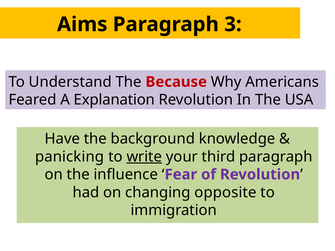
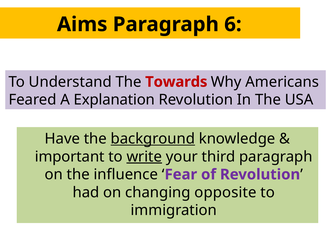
3: 3 -> 6 (233, 24)
Because: Because -> Towards (176, 82)
background underline: none -> present (153, 139)
panicking: panicking -> important (70, 157)
